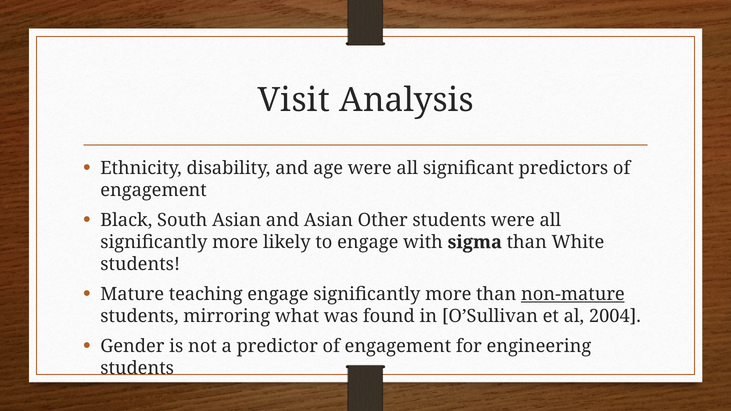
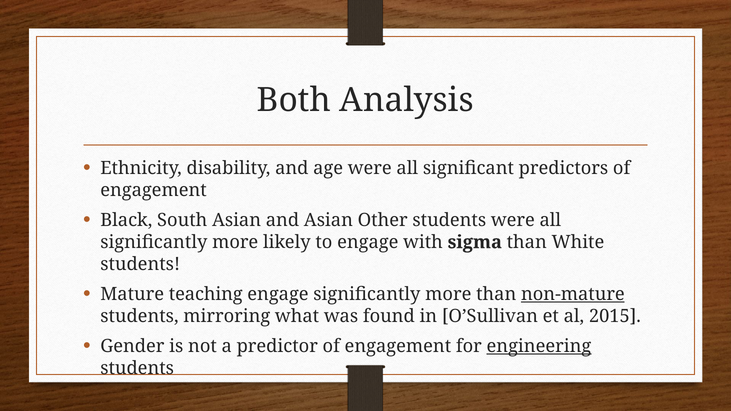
Visit: Visit -> Both (294, 100)
2004: 2004 -> 2015 (615, 316)
engineering underline: none -> present (539, 346)
